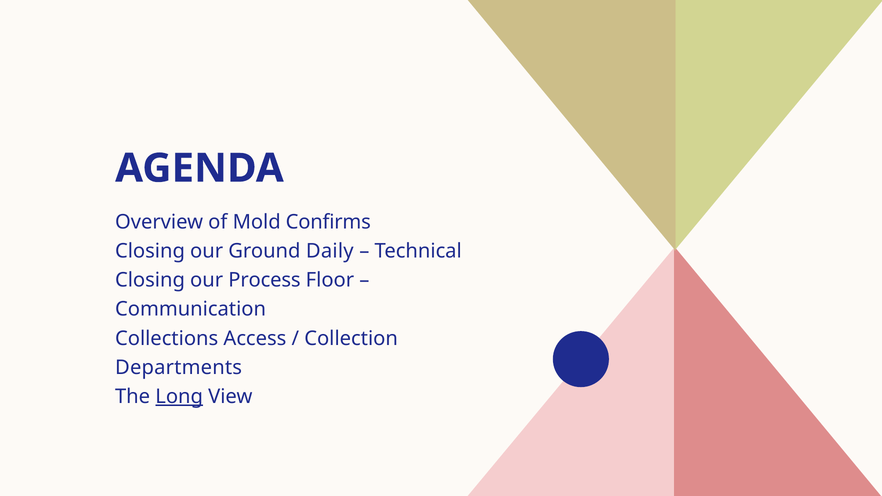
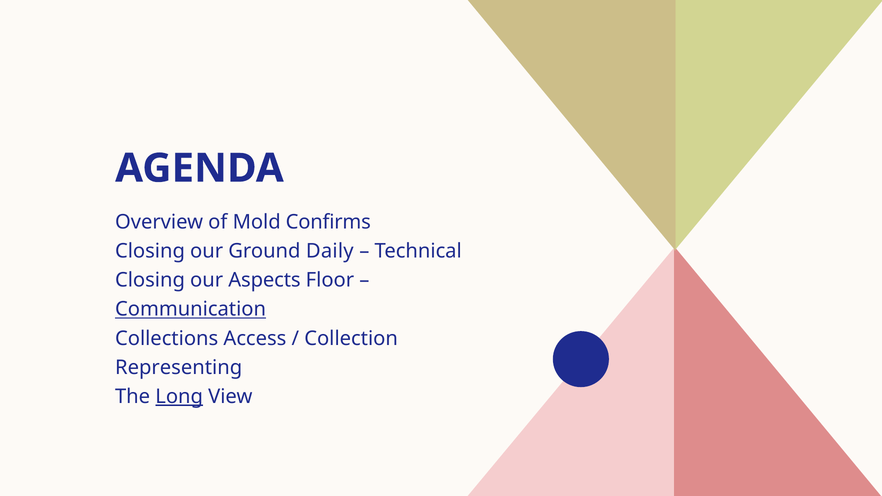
Process: Process -> Aspects (264, 280)
Communication underline: none -> present (191, 309)
Departments: Departments -> Representing (179, 368)
